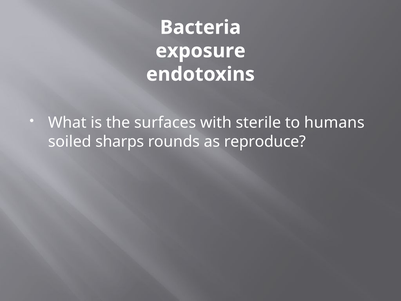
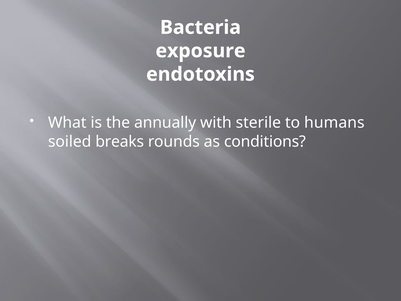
surfaces: surfaces -> annually (165, 123)
sharps: sharps -> breaks (120, 141)
reproduce: reproduce -> conditions (265, 141)
